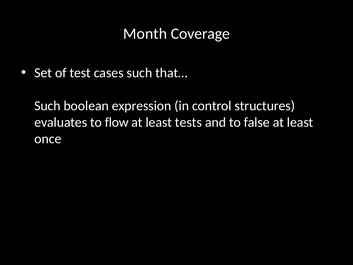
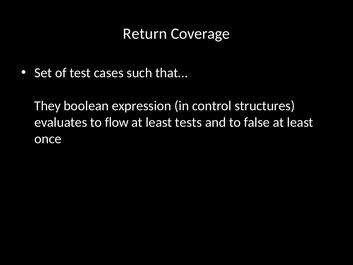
Month: Month -> Return (145, 34)
Such: Such -> They (48, 106)
